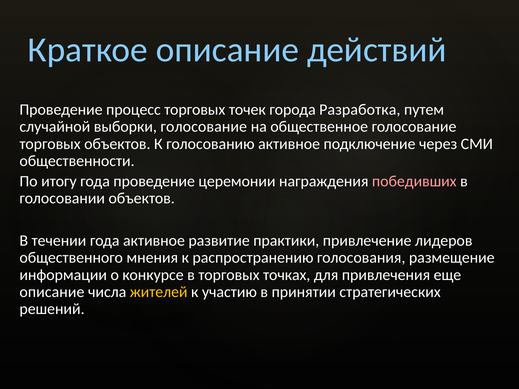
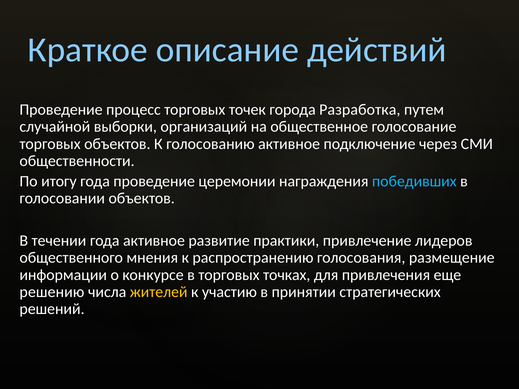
выборки голосование: голосование -> организаций (204, 127)
победивших colour: pink -> light blue (414, 181)
описание: описание -> решению (52, 292)
